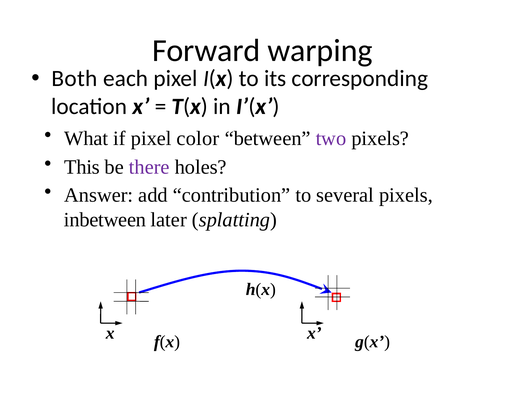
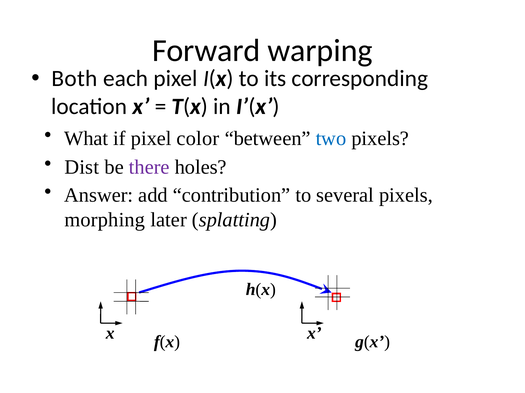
two colour: purple -> blue (331, 139)
This: This -> Dist (82, 167)
inbetween: inbetween -> morphing (105, 220)
